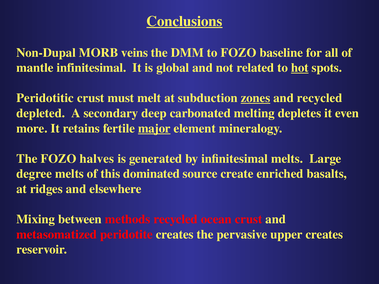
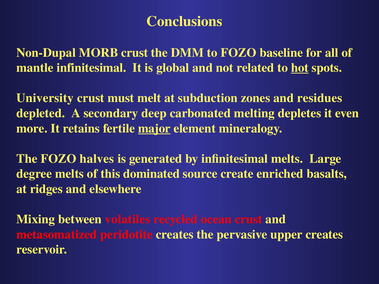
Conclusions underline: present -> none (184, 21)
MORB veins: veins -> crust (135, 53)
Peridotitic: Peridotitic -> University (45, 98)
zones underline: present -> none (256, 98)
and recycled: recycled -> residues (320, 98)
methods: methods -> volatiles (128, 219)
